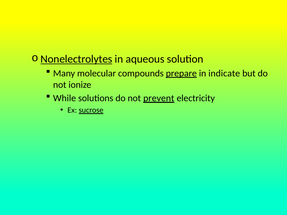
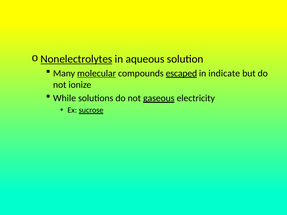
molecular underline: none -> present (97, 73)
prepare: prepare -> escaped (181, 73)
prevent: prevent -> gaseous (159, 98)
